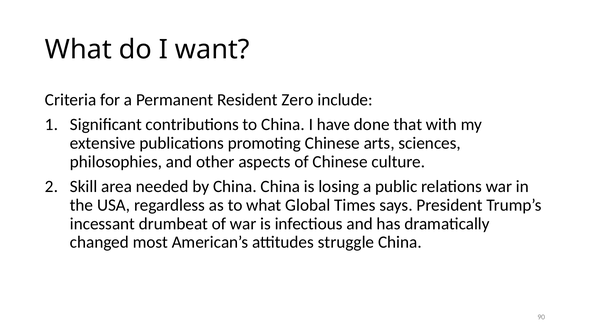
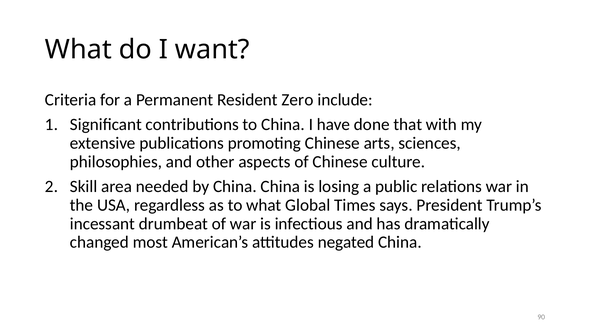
struggle: struggle -> negated (346, 242)
